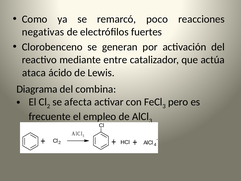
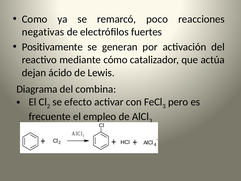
Clorobenceno: Clorobenceno -> Positivamente (52, 47)
entre: entre -> cómo (115, 60)
ataca: ataca -> dejan (34, 73)
afecta: afecta -> efecto (78, 102)
